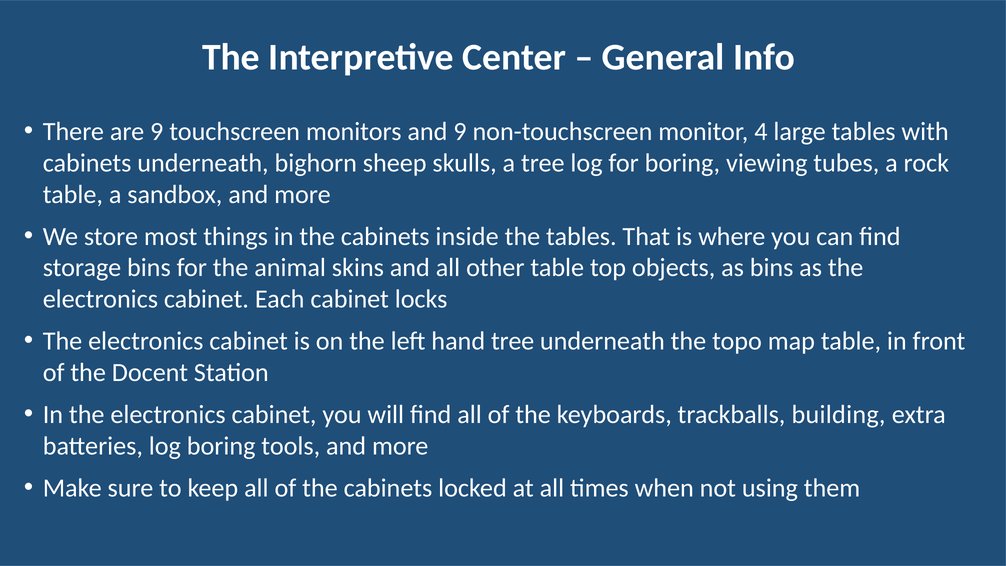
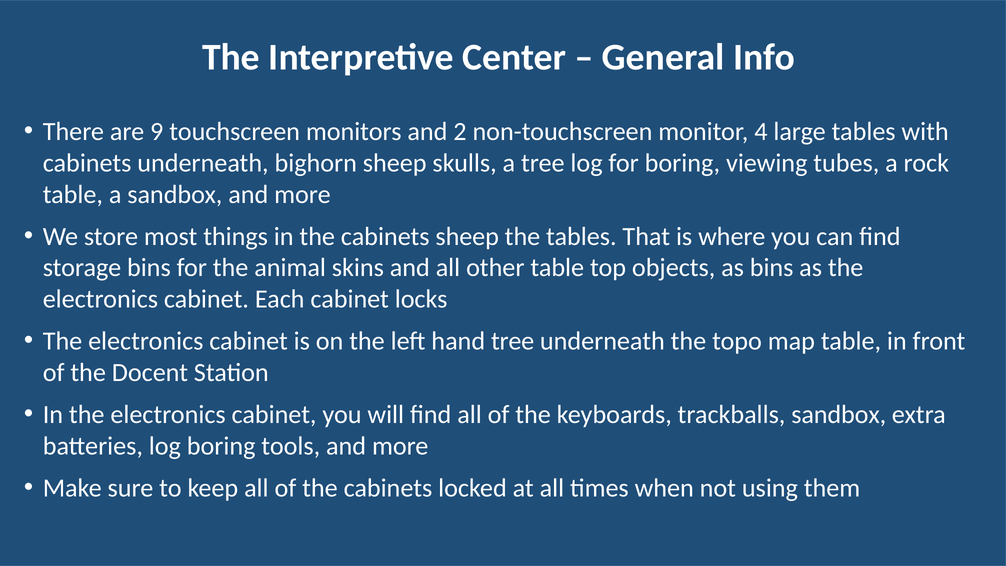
and 9: 9 -> 2 (460, 132)
cabinets inside: inside -> sheep (467, 236)
trackballs building: building -> sandbox (839, 414)
